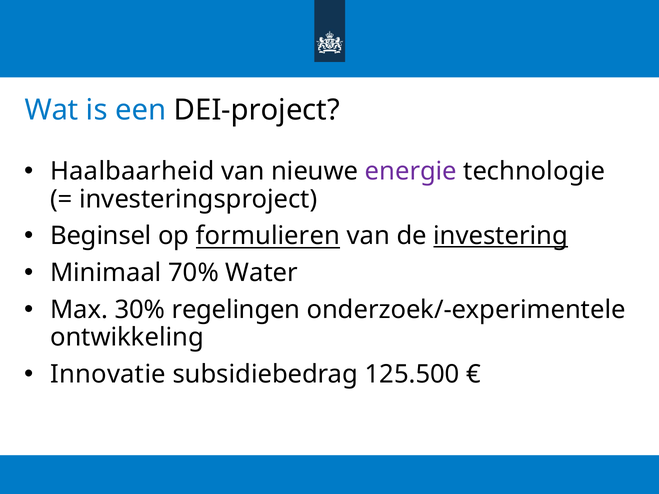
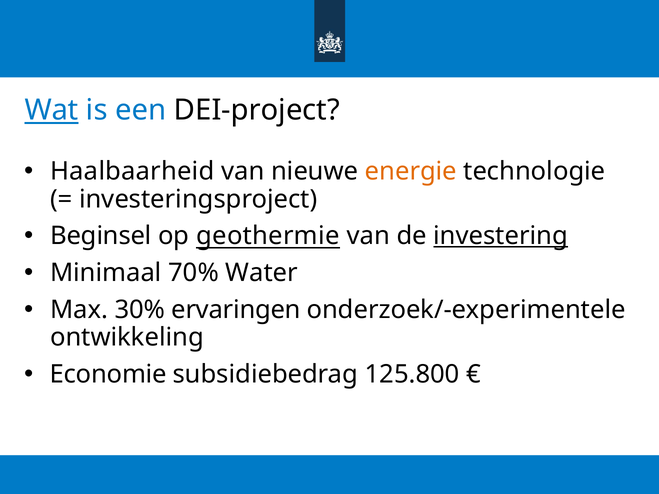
Wat underline: none -> present (52, 110)
energie colour: purple -> orange (411, 172)
formulieren: formulieren -> geothermie (268, 236)
regelingen: regelingen -> ervaringen (236, 310)
Innovatie: Innovatie -> Economie (108, 374)
125.500: 125.500 -> 125.800 (412, 374)
